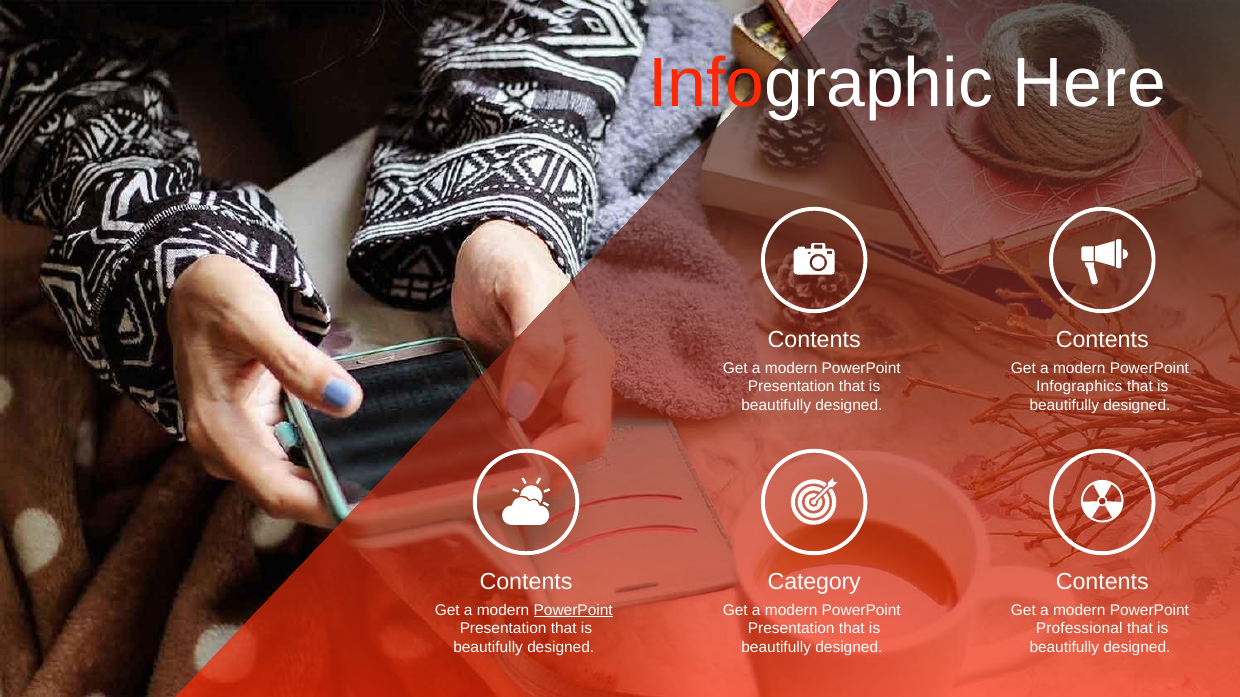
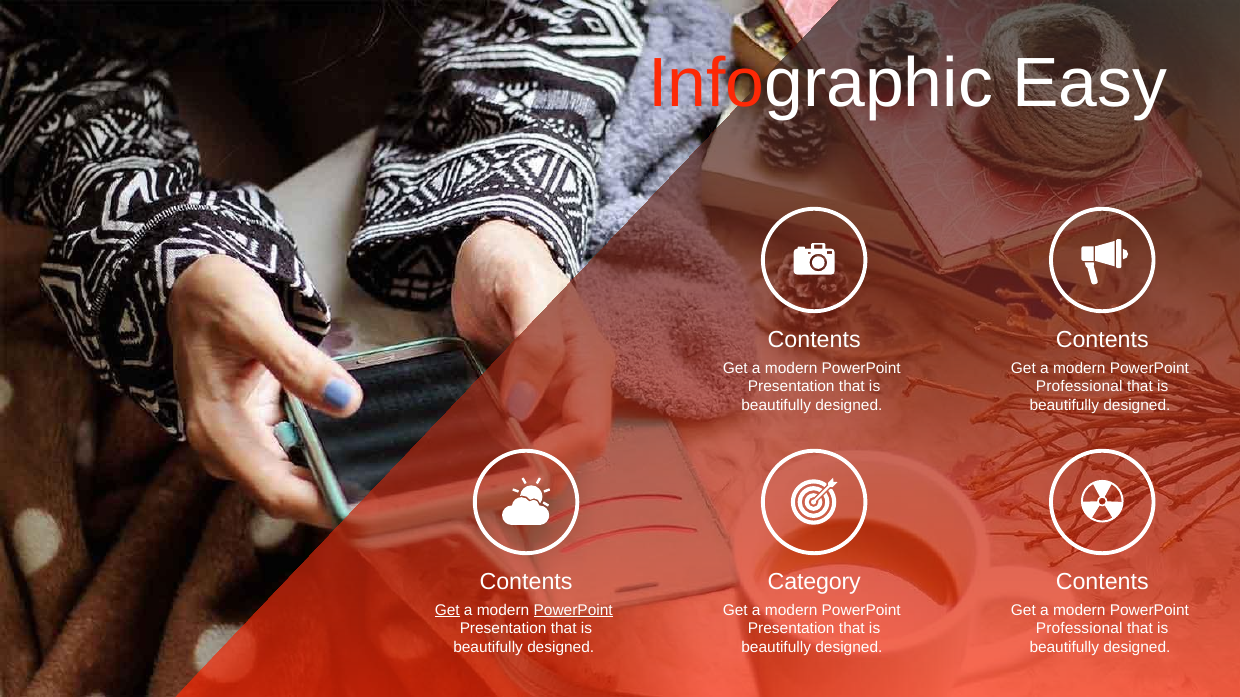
Here: Here -> Easy (1090, 83)
Infographics: Infographics -> Professional (1079, 387)
Get underline: none -> present (447, 610)
